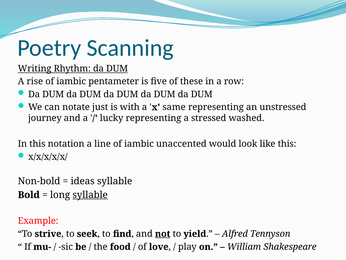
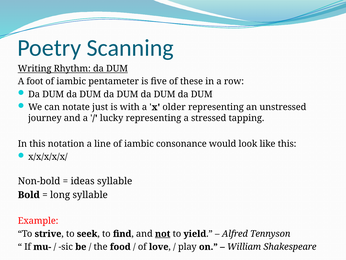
rise: rise -> foot (35, 81)
same: same -> older (174, 107)
washed: washed -> tapping (246, 118)
unaccented: unaccented -> consonance (181, 144)
syllable underline: present -> none (90, 195)
